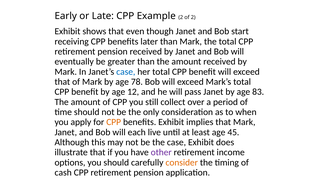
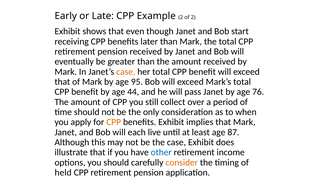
case colour: blue -> orange (126, 72)
78: 78 -> 95 (137, 82)
12: 12 -> 44 (133, 92)
83: 83 -> 76 (258, 92)
45: 45 -> 87 (233, 133)
other colour: purple -> blue (161, 153)
cash: cash -> held (63, 173)
